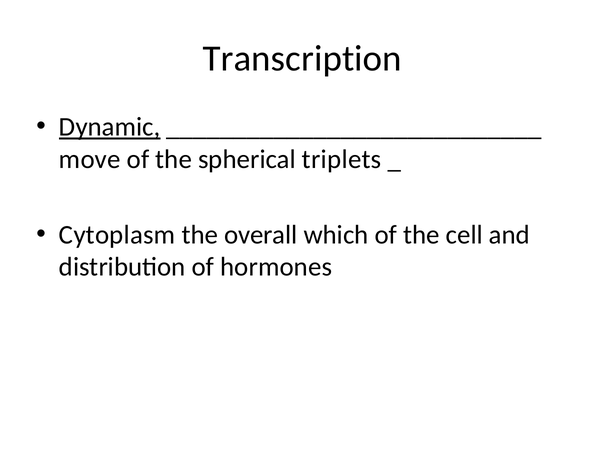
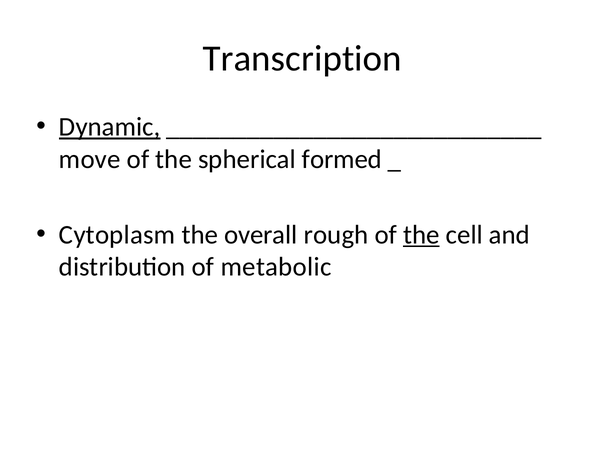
triplets: triplets -> formed (342, 159)
which: which -> rough (336, 235)
the underline: none -> present (421, 235)
hormones: hormones -> metabolic (276, 267)
